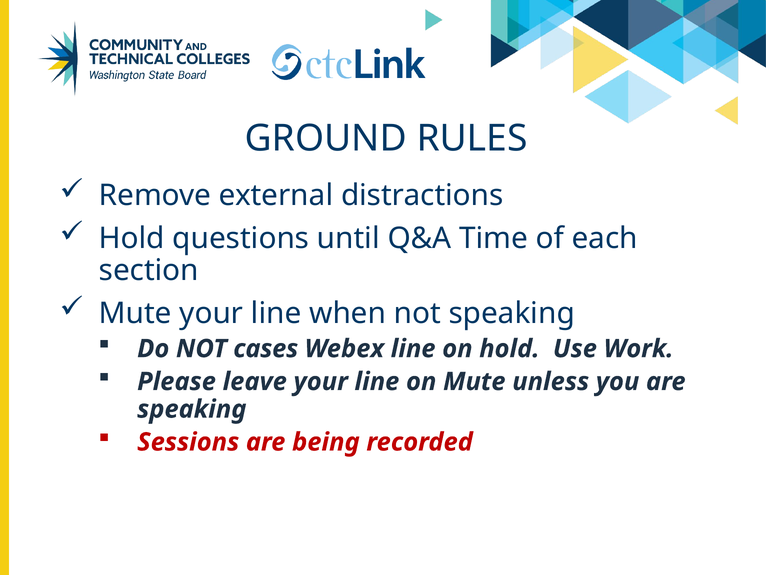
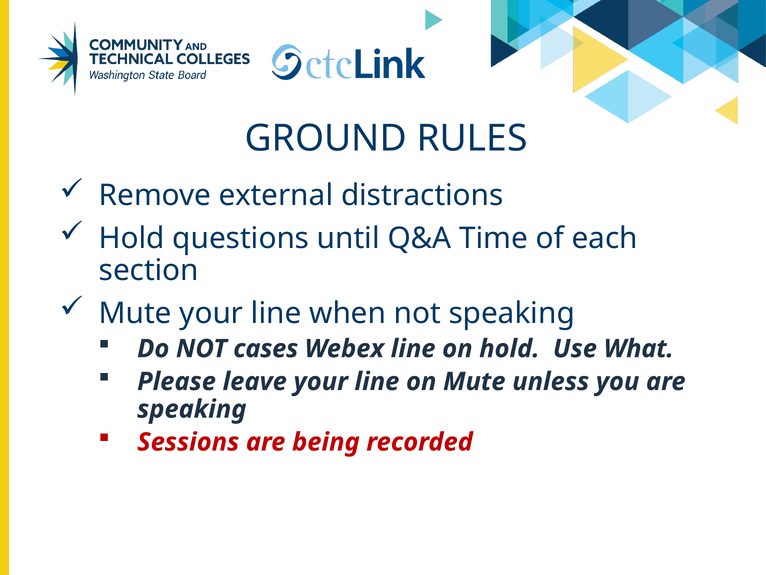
Work: Work -> What (639, 348)
